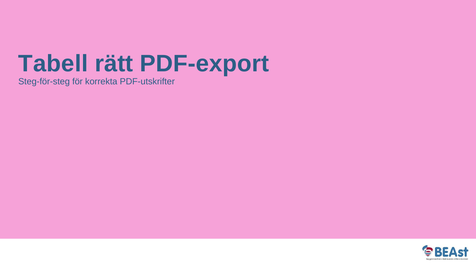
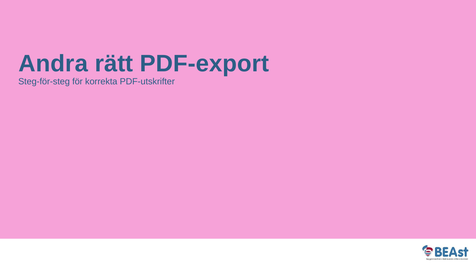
Tabell: Tabell -> Andra (53, 64)
